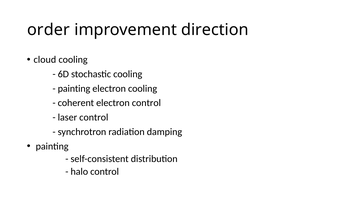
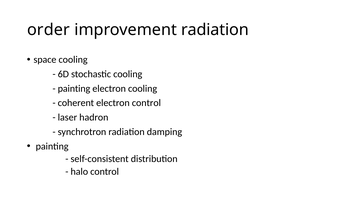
improvement direction: direction -> radiation (215, 30)
cloud: cloud -> space (45, 59)
laser control: control -> hadron (94, 117)
